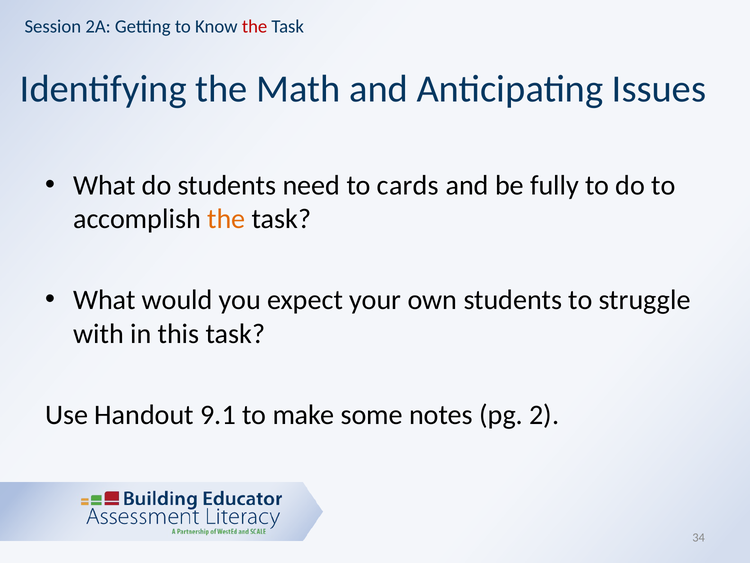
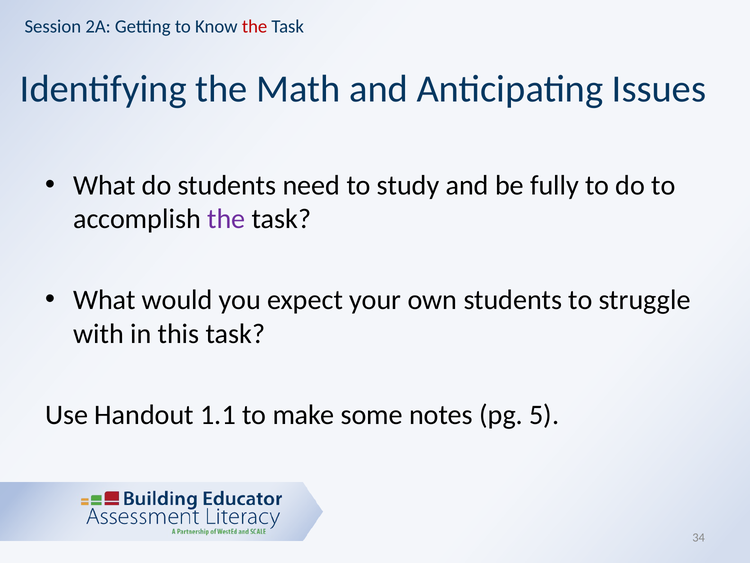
cards: cards -> study (408, 185)
the colour: orange -> purple (226, 219)
9.1: 9.1 -> 1.1 (218, 414)
2: 2 -> 5 (544, 414)
